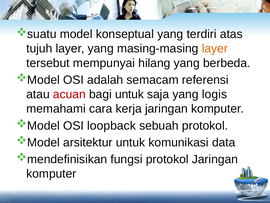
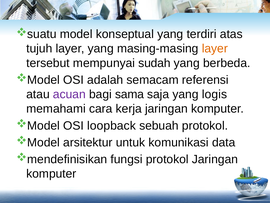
hilang: hilang -> sudah (154, 63)
acuan colour: red -> purple (69, 94)
bagi untuk: untuk -> sama (130, 94)
